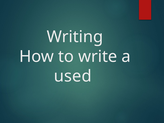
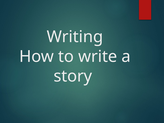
used: used -> story (73, 76)
